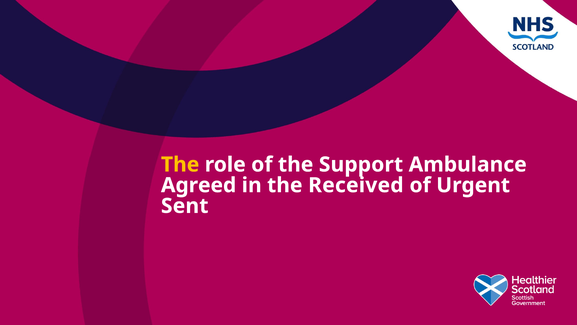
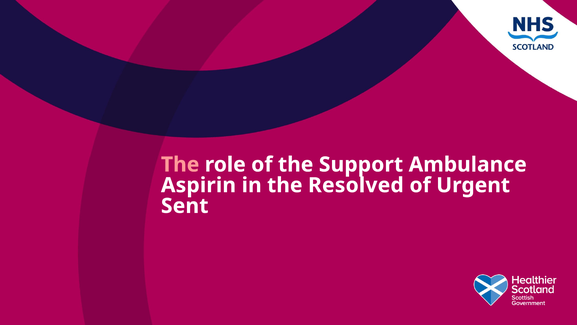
The colour: yellow -> pink (180, 164)
Agreed: Agreed -> Aspirin (198, 185)
Received: Received -> Resolved (356, 185)
